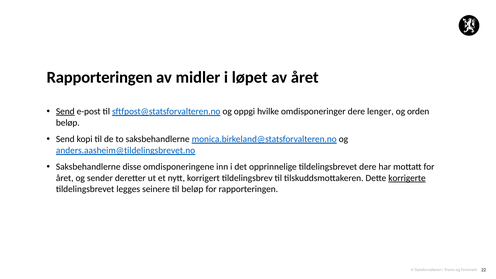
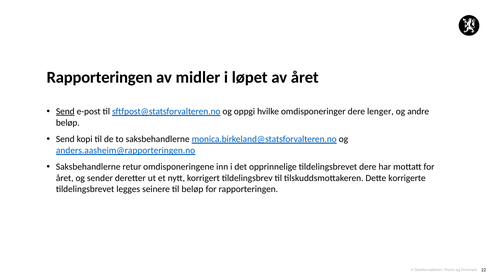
orden: orden -> andre (418, 111)
anders.aasheim@tildelingsbrevet.no: anders.aasheim@tildelingsbrevet.no -> anders.aasheim@rapporteringen.no (126, 150)
disse: disse -> retur (132, 167)
korrigerte underline: present -> none (407, 178)
